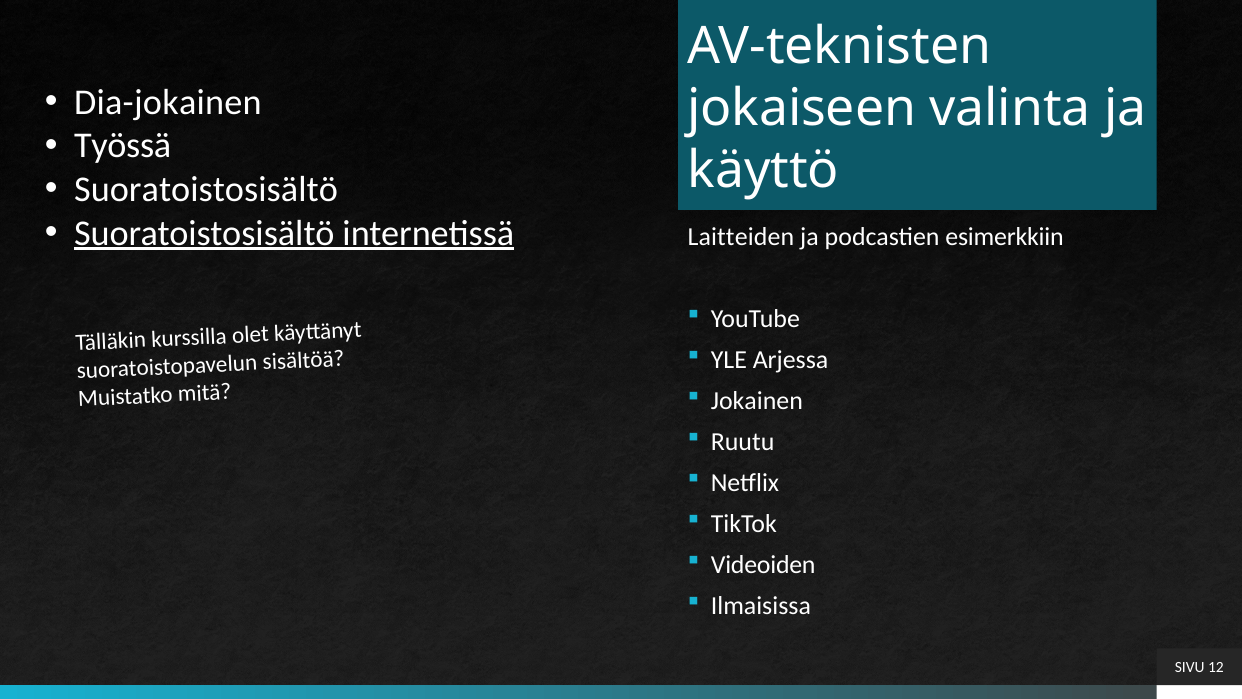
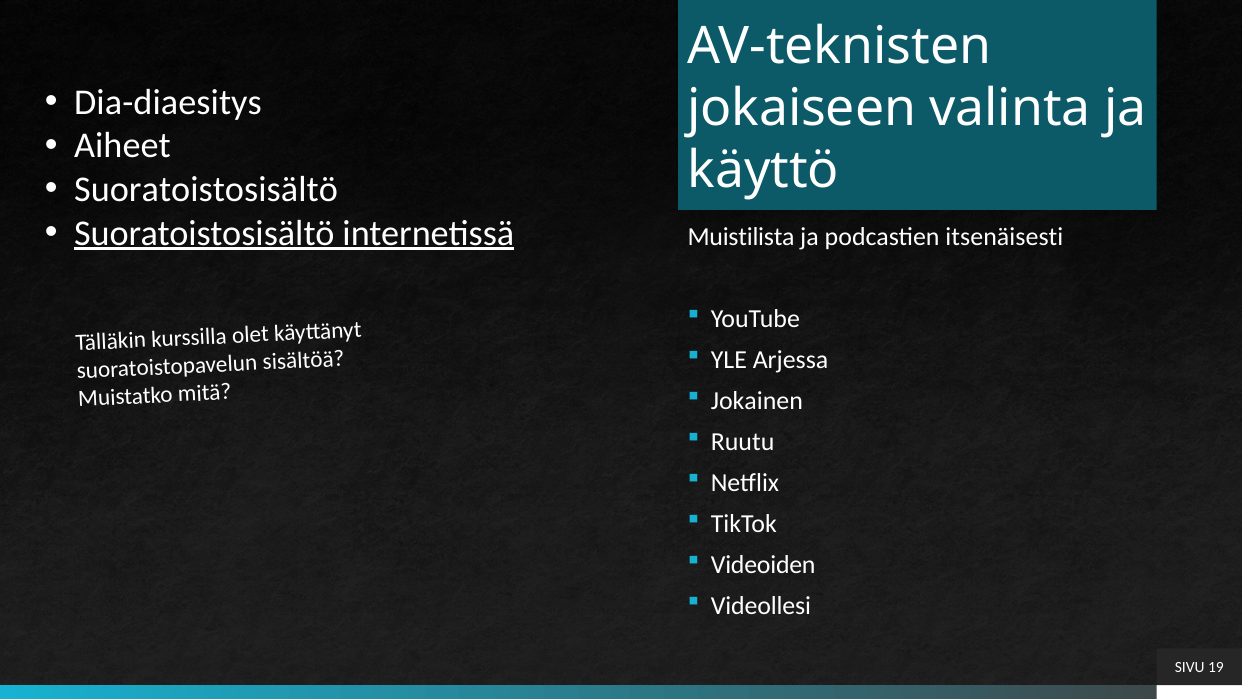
Dia-jokainen: Dia-jokainen -> Dia-diaesitys (168, 102)
Työssä: Työssä -> Aiheet (122, 146)
Laitteiden: Laitteiden -> Muistilista (741, 237)
esimerkkiin: esimerkkiin -> itsenäisesti (1004, 237)
Ilmaisissa: Ilmaisissa -> Videollesi (761, 605)
12: 12 -> 19 (1216, 667)
